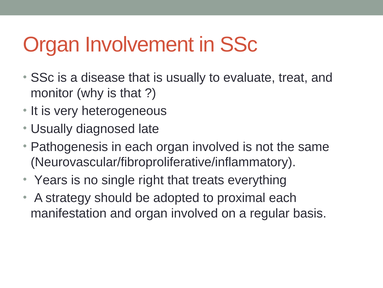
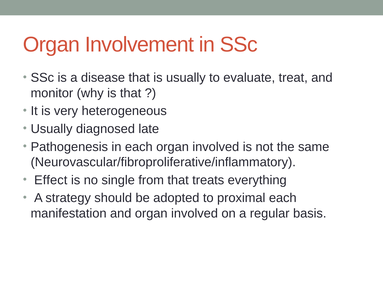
Years: Years -> Effect (51, 180)
right: right -> from (151, 180)
